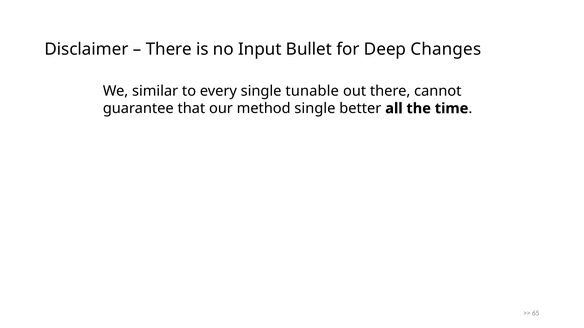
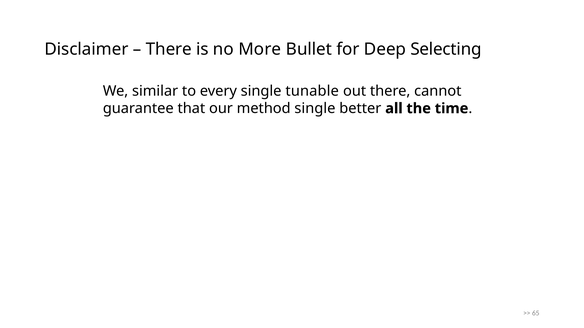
Input: Input -> More (260, 49)
Changes: Changes -> Selecting (446, 49)
